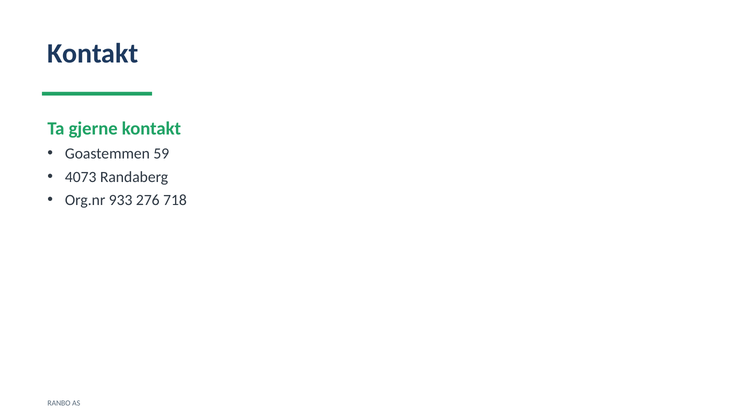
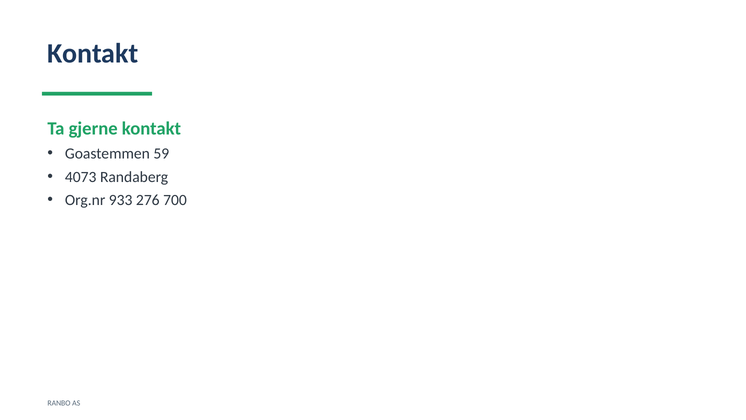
718: 718 -> 700 (175, 200)
